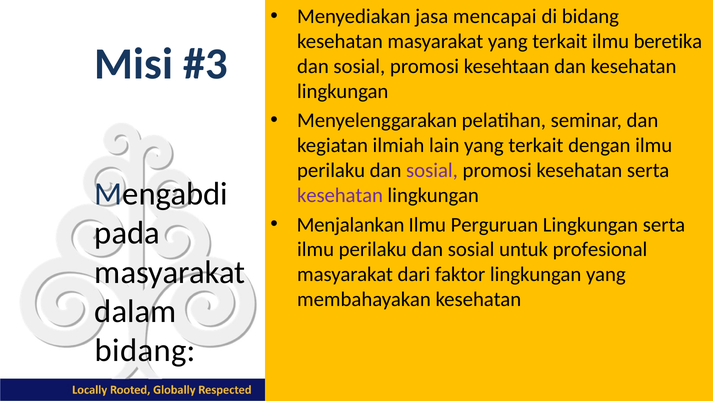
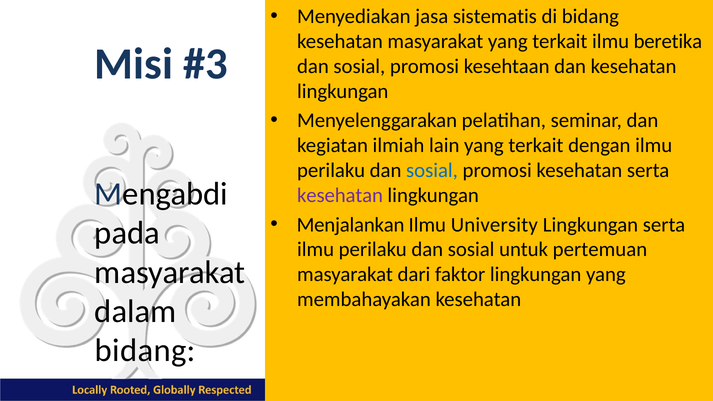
mencapai: mencapai -> sistematis (495, 17)
sosial colour: purple -> blue (432, 171)
Perguruan: Perguruan -> University (494, 225)
profesional: profesional -> pertemuan (600, 250)
